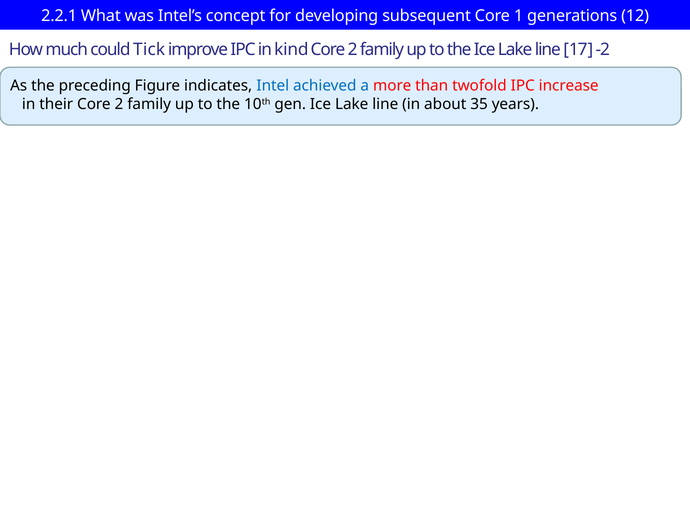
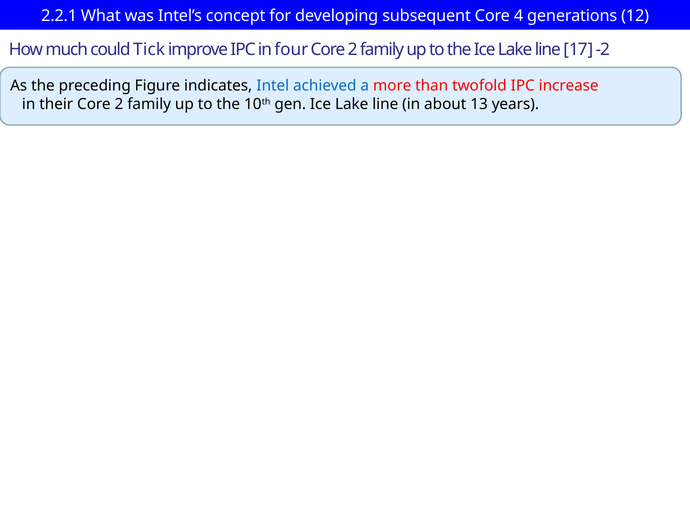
1: 1 -> 4 (519, 16)
kind: kind -> four (291, 50)
35: 35 -> 13 (479, 104)
